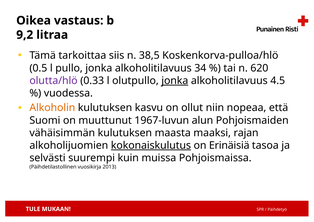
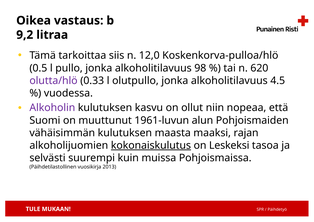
38,5: 38,5 -> 12,0 (149, 56)
34: 34 -> 98 (200, 68)
jonka underline: present -> none (175, 81)
Alkoholin colour: orange -> purple (52, 108)
1967-luvun: 1967-luvun -> 1961-luvun (162, 120)
Erinäisiä: Erinäisiä -> Leskeksi (229, 145)
